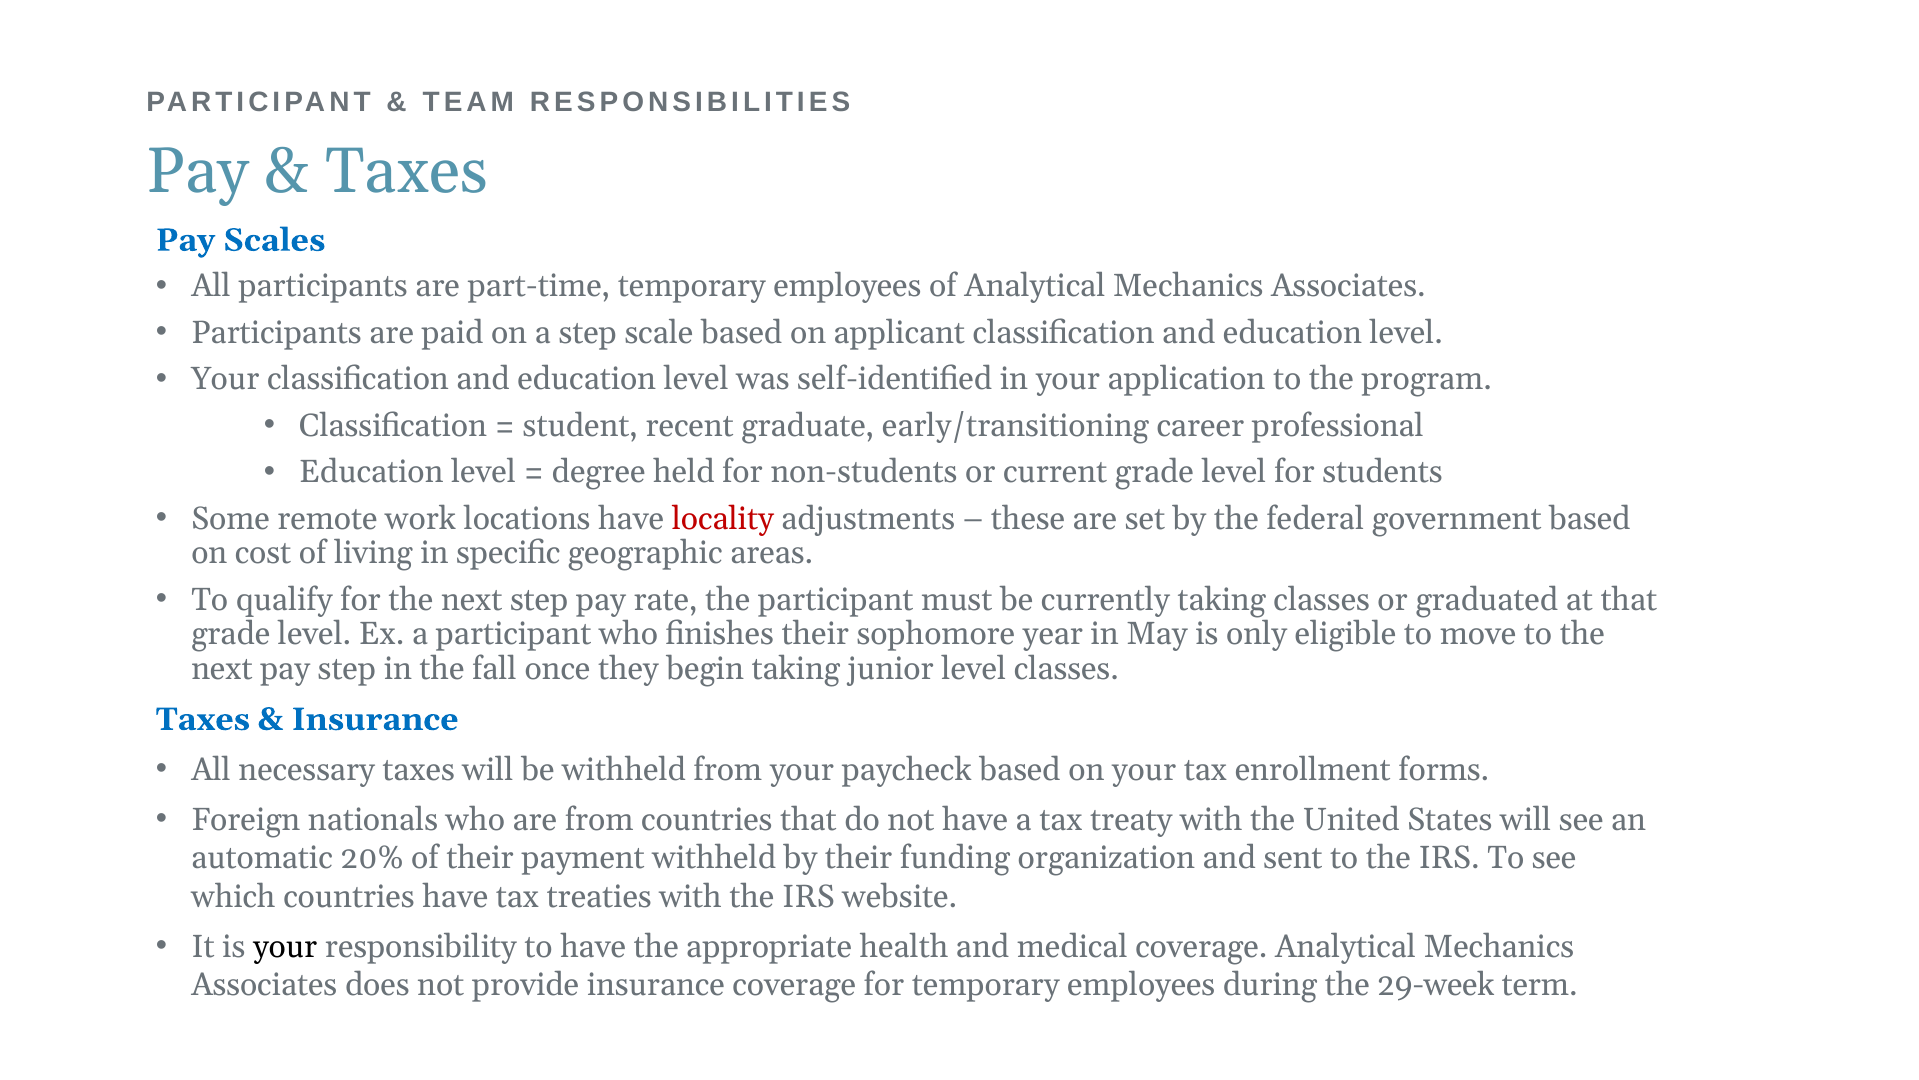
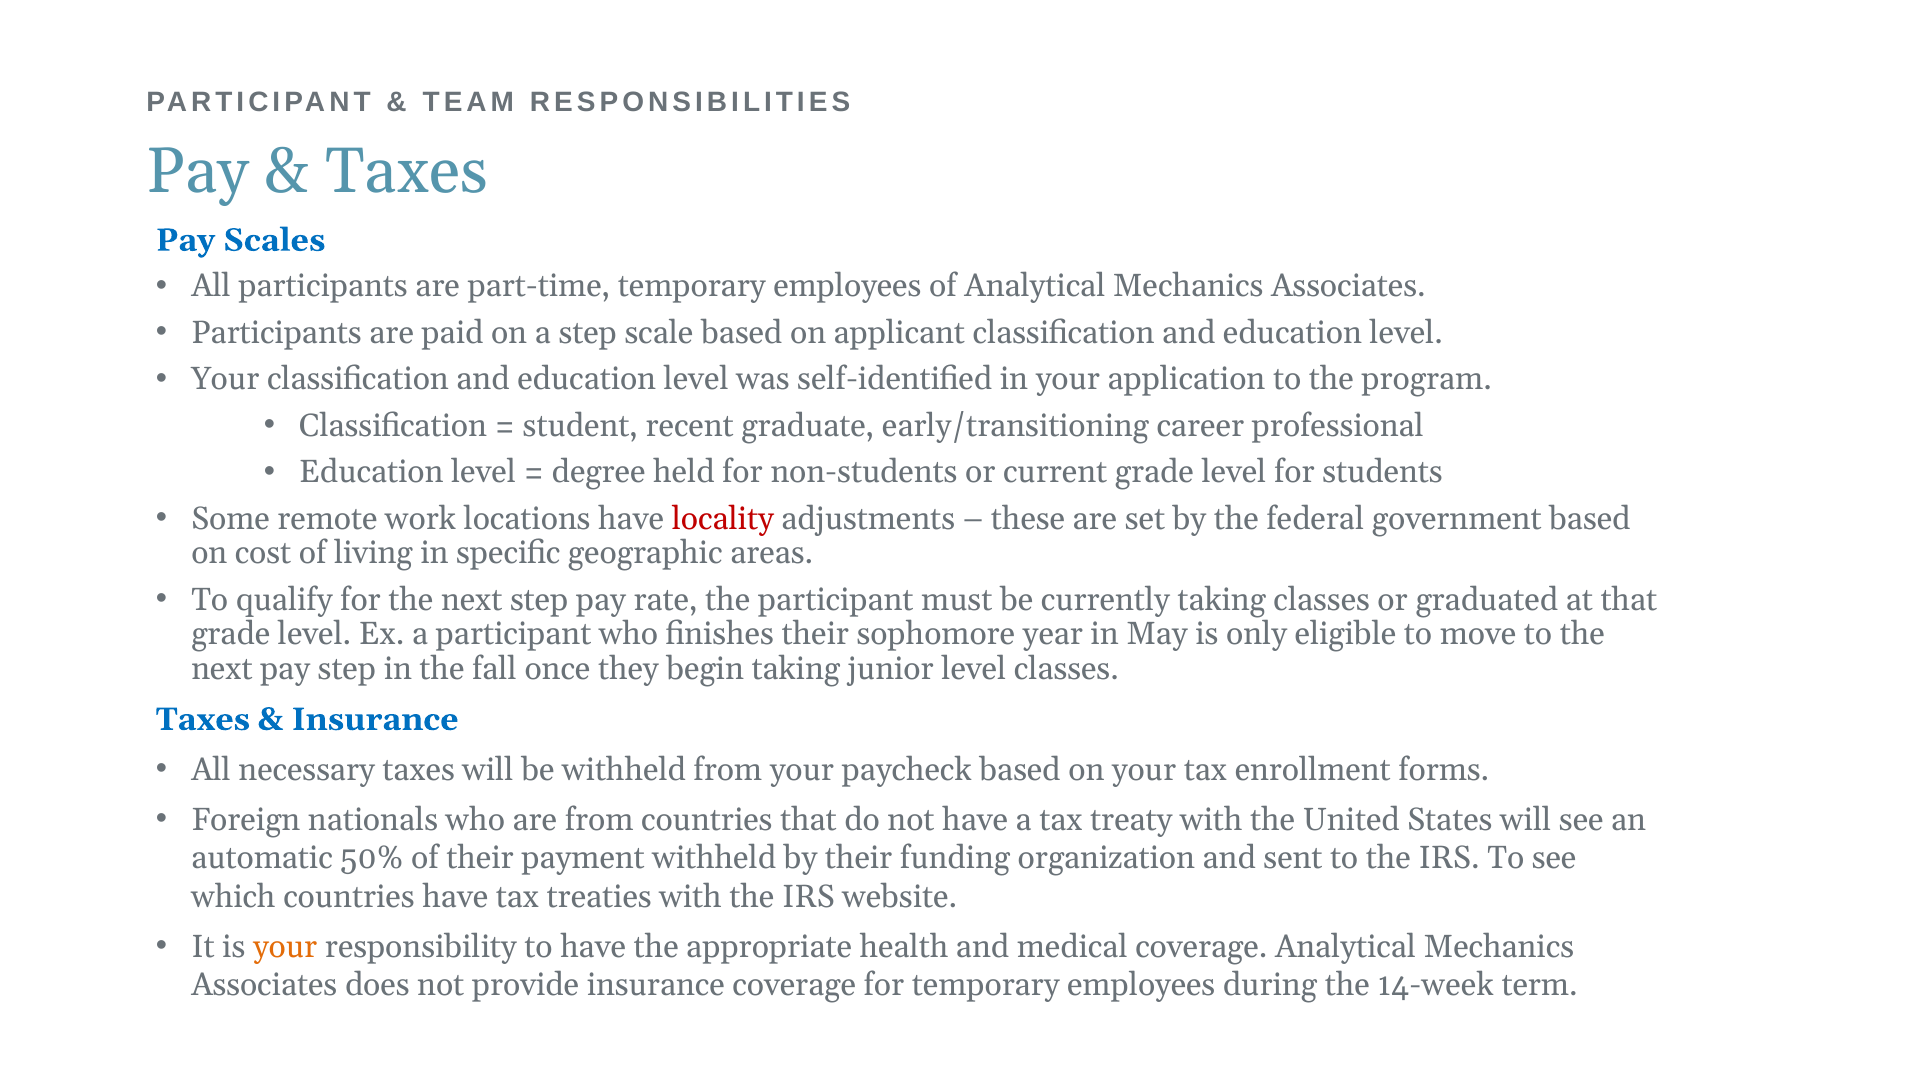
20%: 20% -> 50% (372, 858)
your colour: black -> orange (285, 946)
29-week: 29-week -> 14-week (1435, 985)
